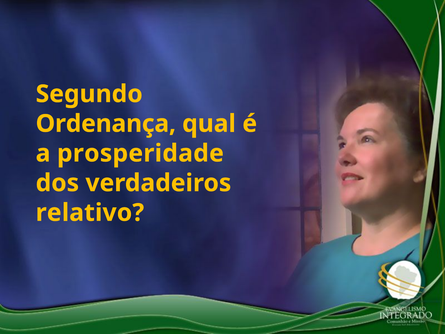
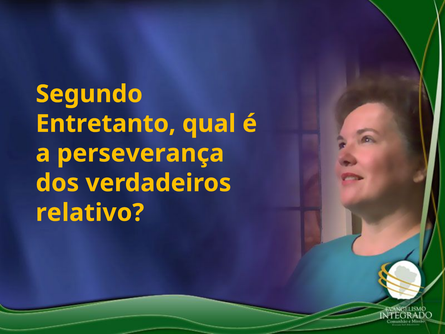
Ordenança: Ordenança -> Entretanto (106, 124)
prosperidade: prosperidade -> perseverança (141, 153)
